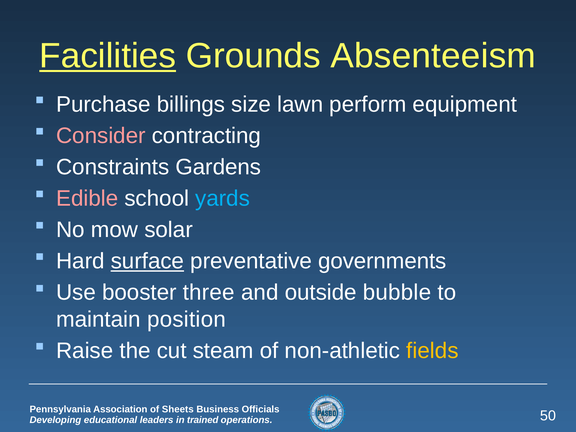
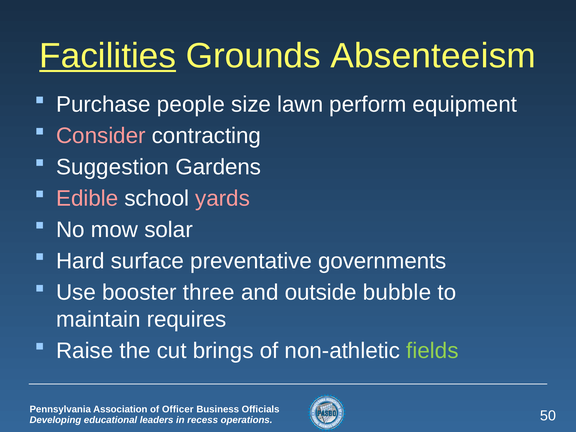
billings: billings -> people (191, 104)
Constraints: Constraints -> Suggestion (113, 167)
yards colour: light blue -> pink (223, 198)
surface underline: present -> none (147, 261)
position: position -> requires (187, 319)
steam: steam -> brings (223, 351)
fields colour: yellow -> light green (432, 351)
Sheets: Sheets -> Officer (178, 409)
trained: trained -> recess (203, 420)
